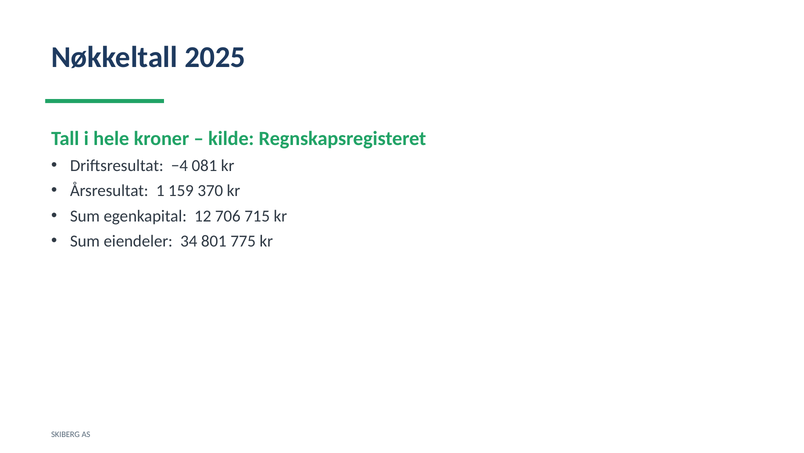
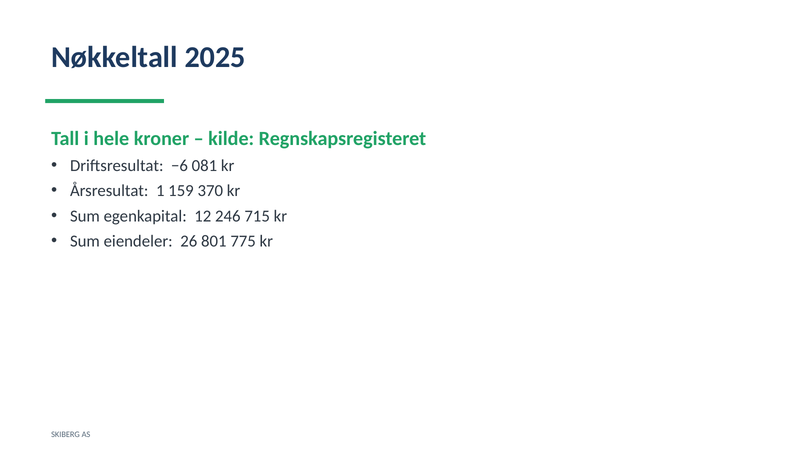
−4: −4 -> −6 (179, 165)
706: 706 -> 246 (228, 216)
34: 34 -> 26 (189, 241)
